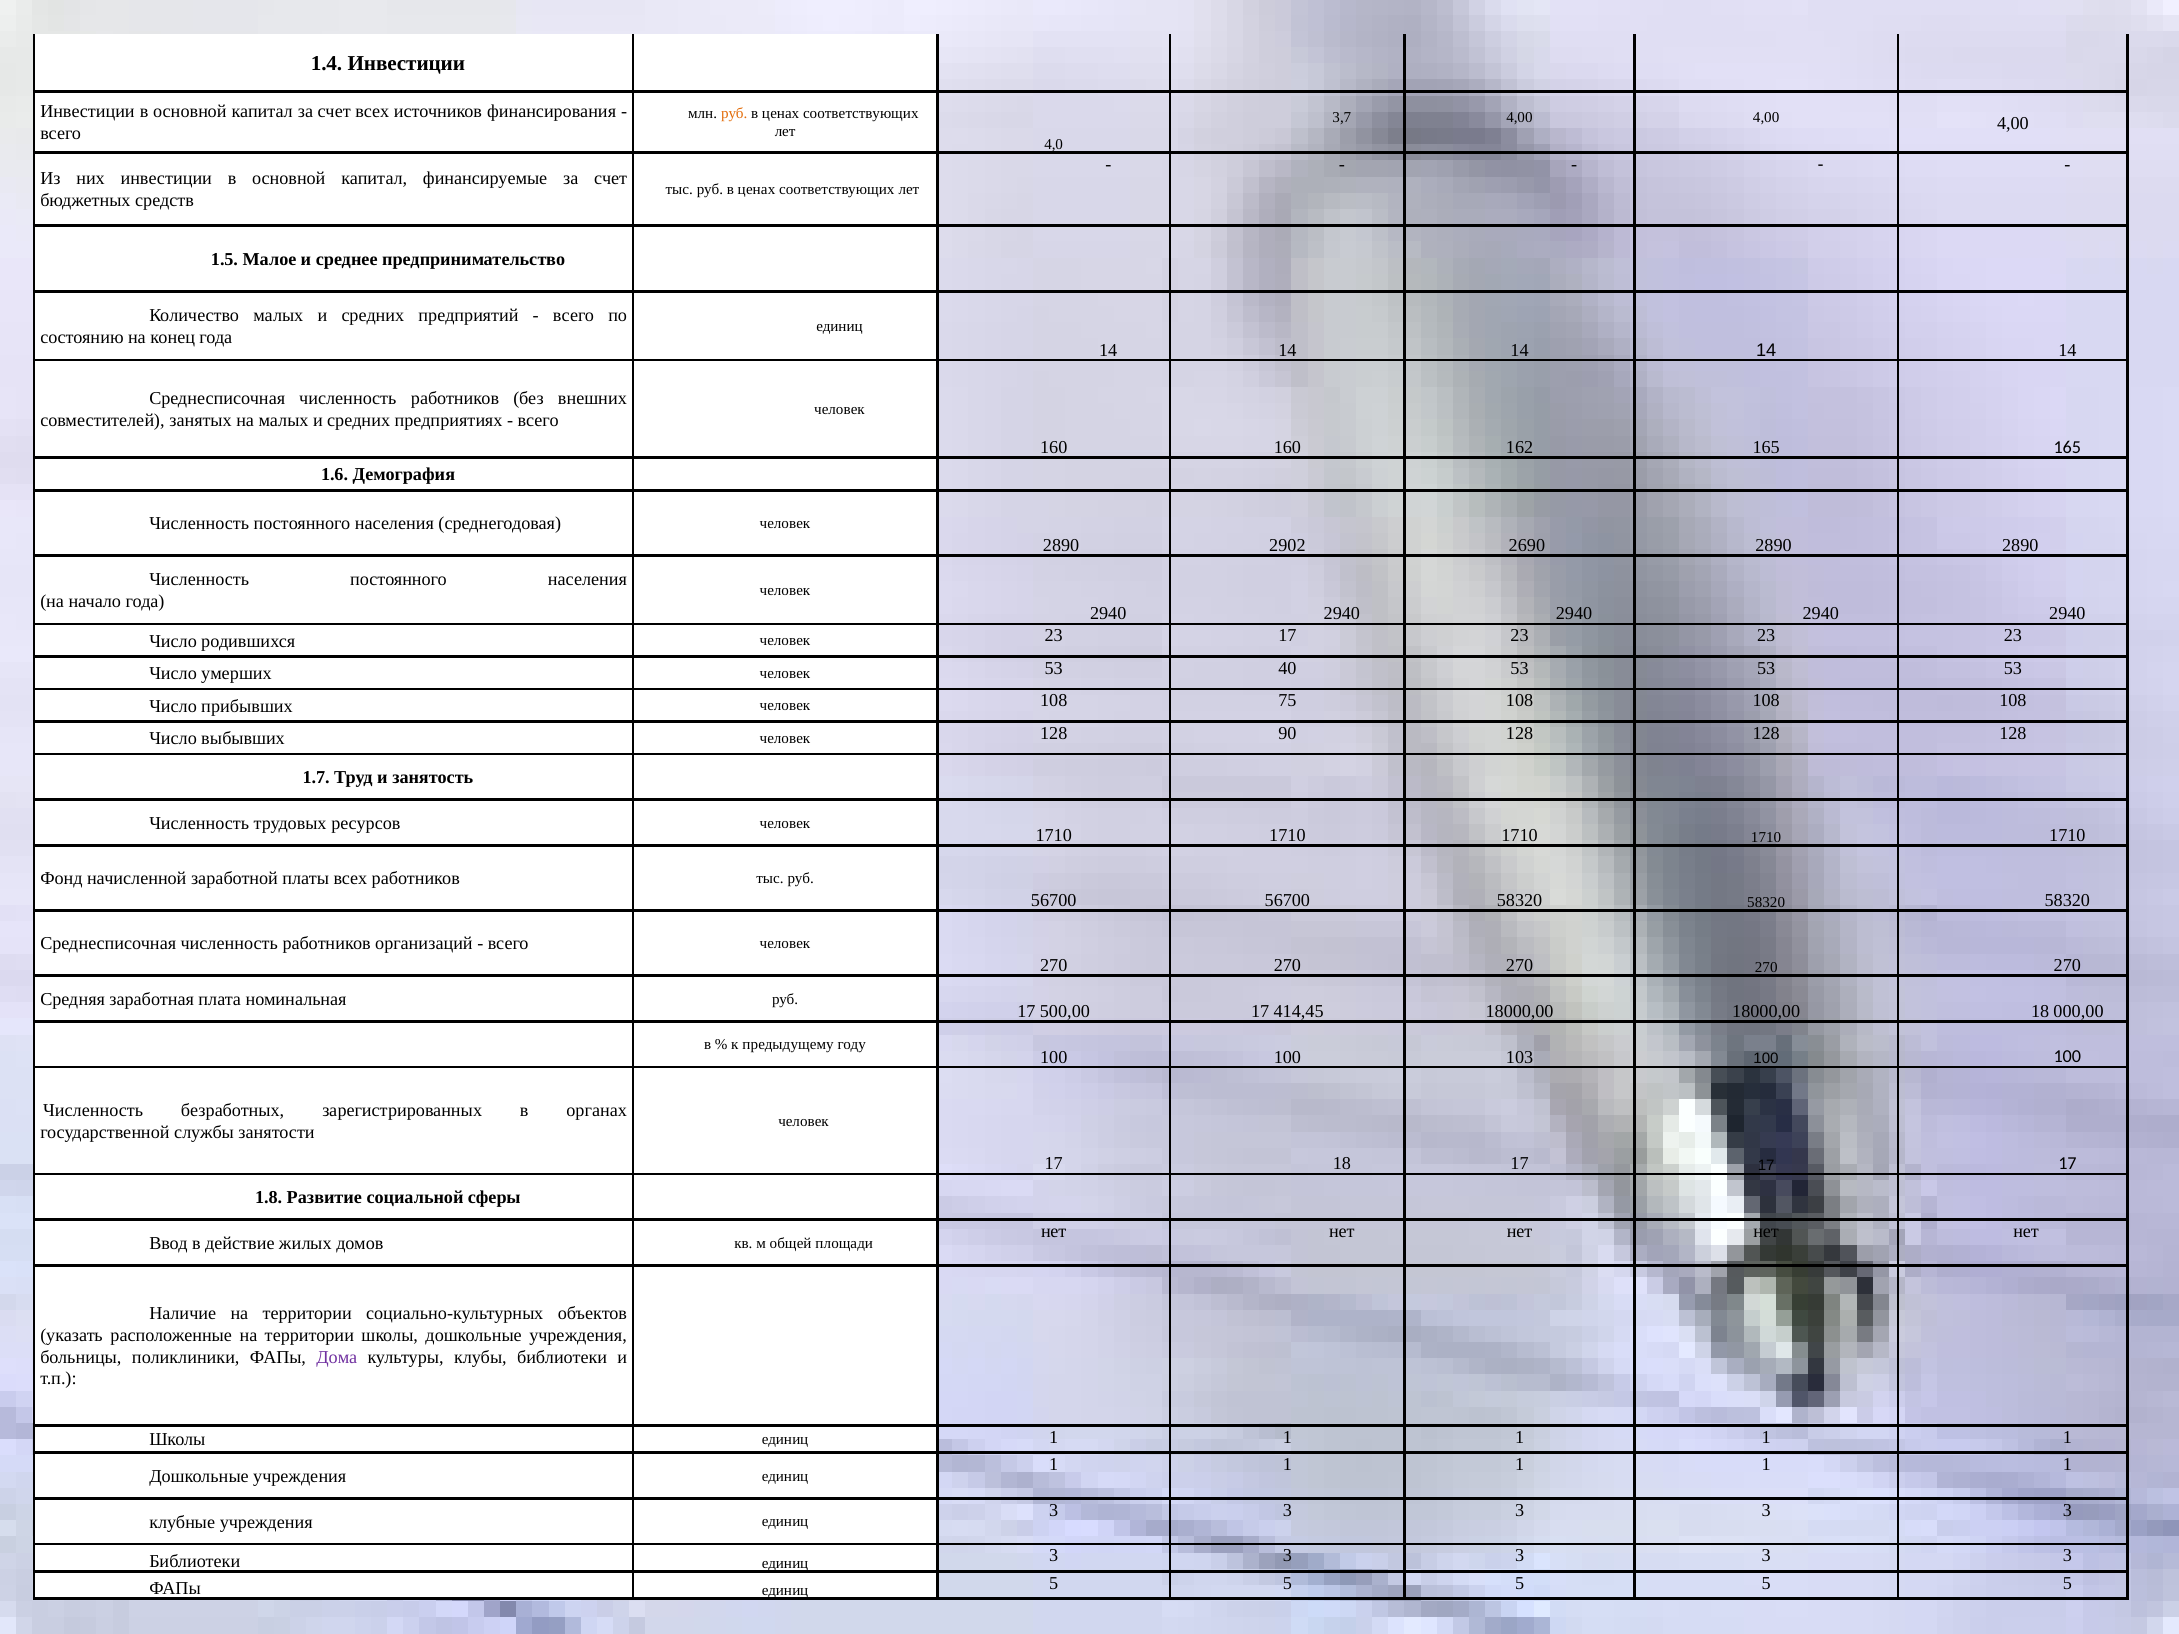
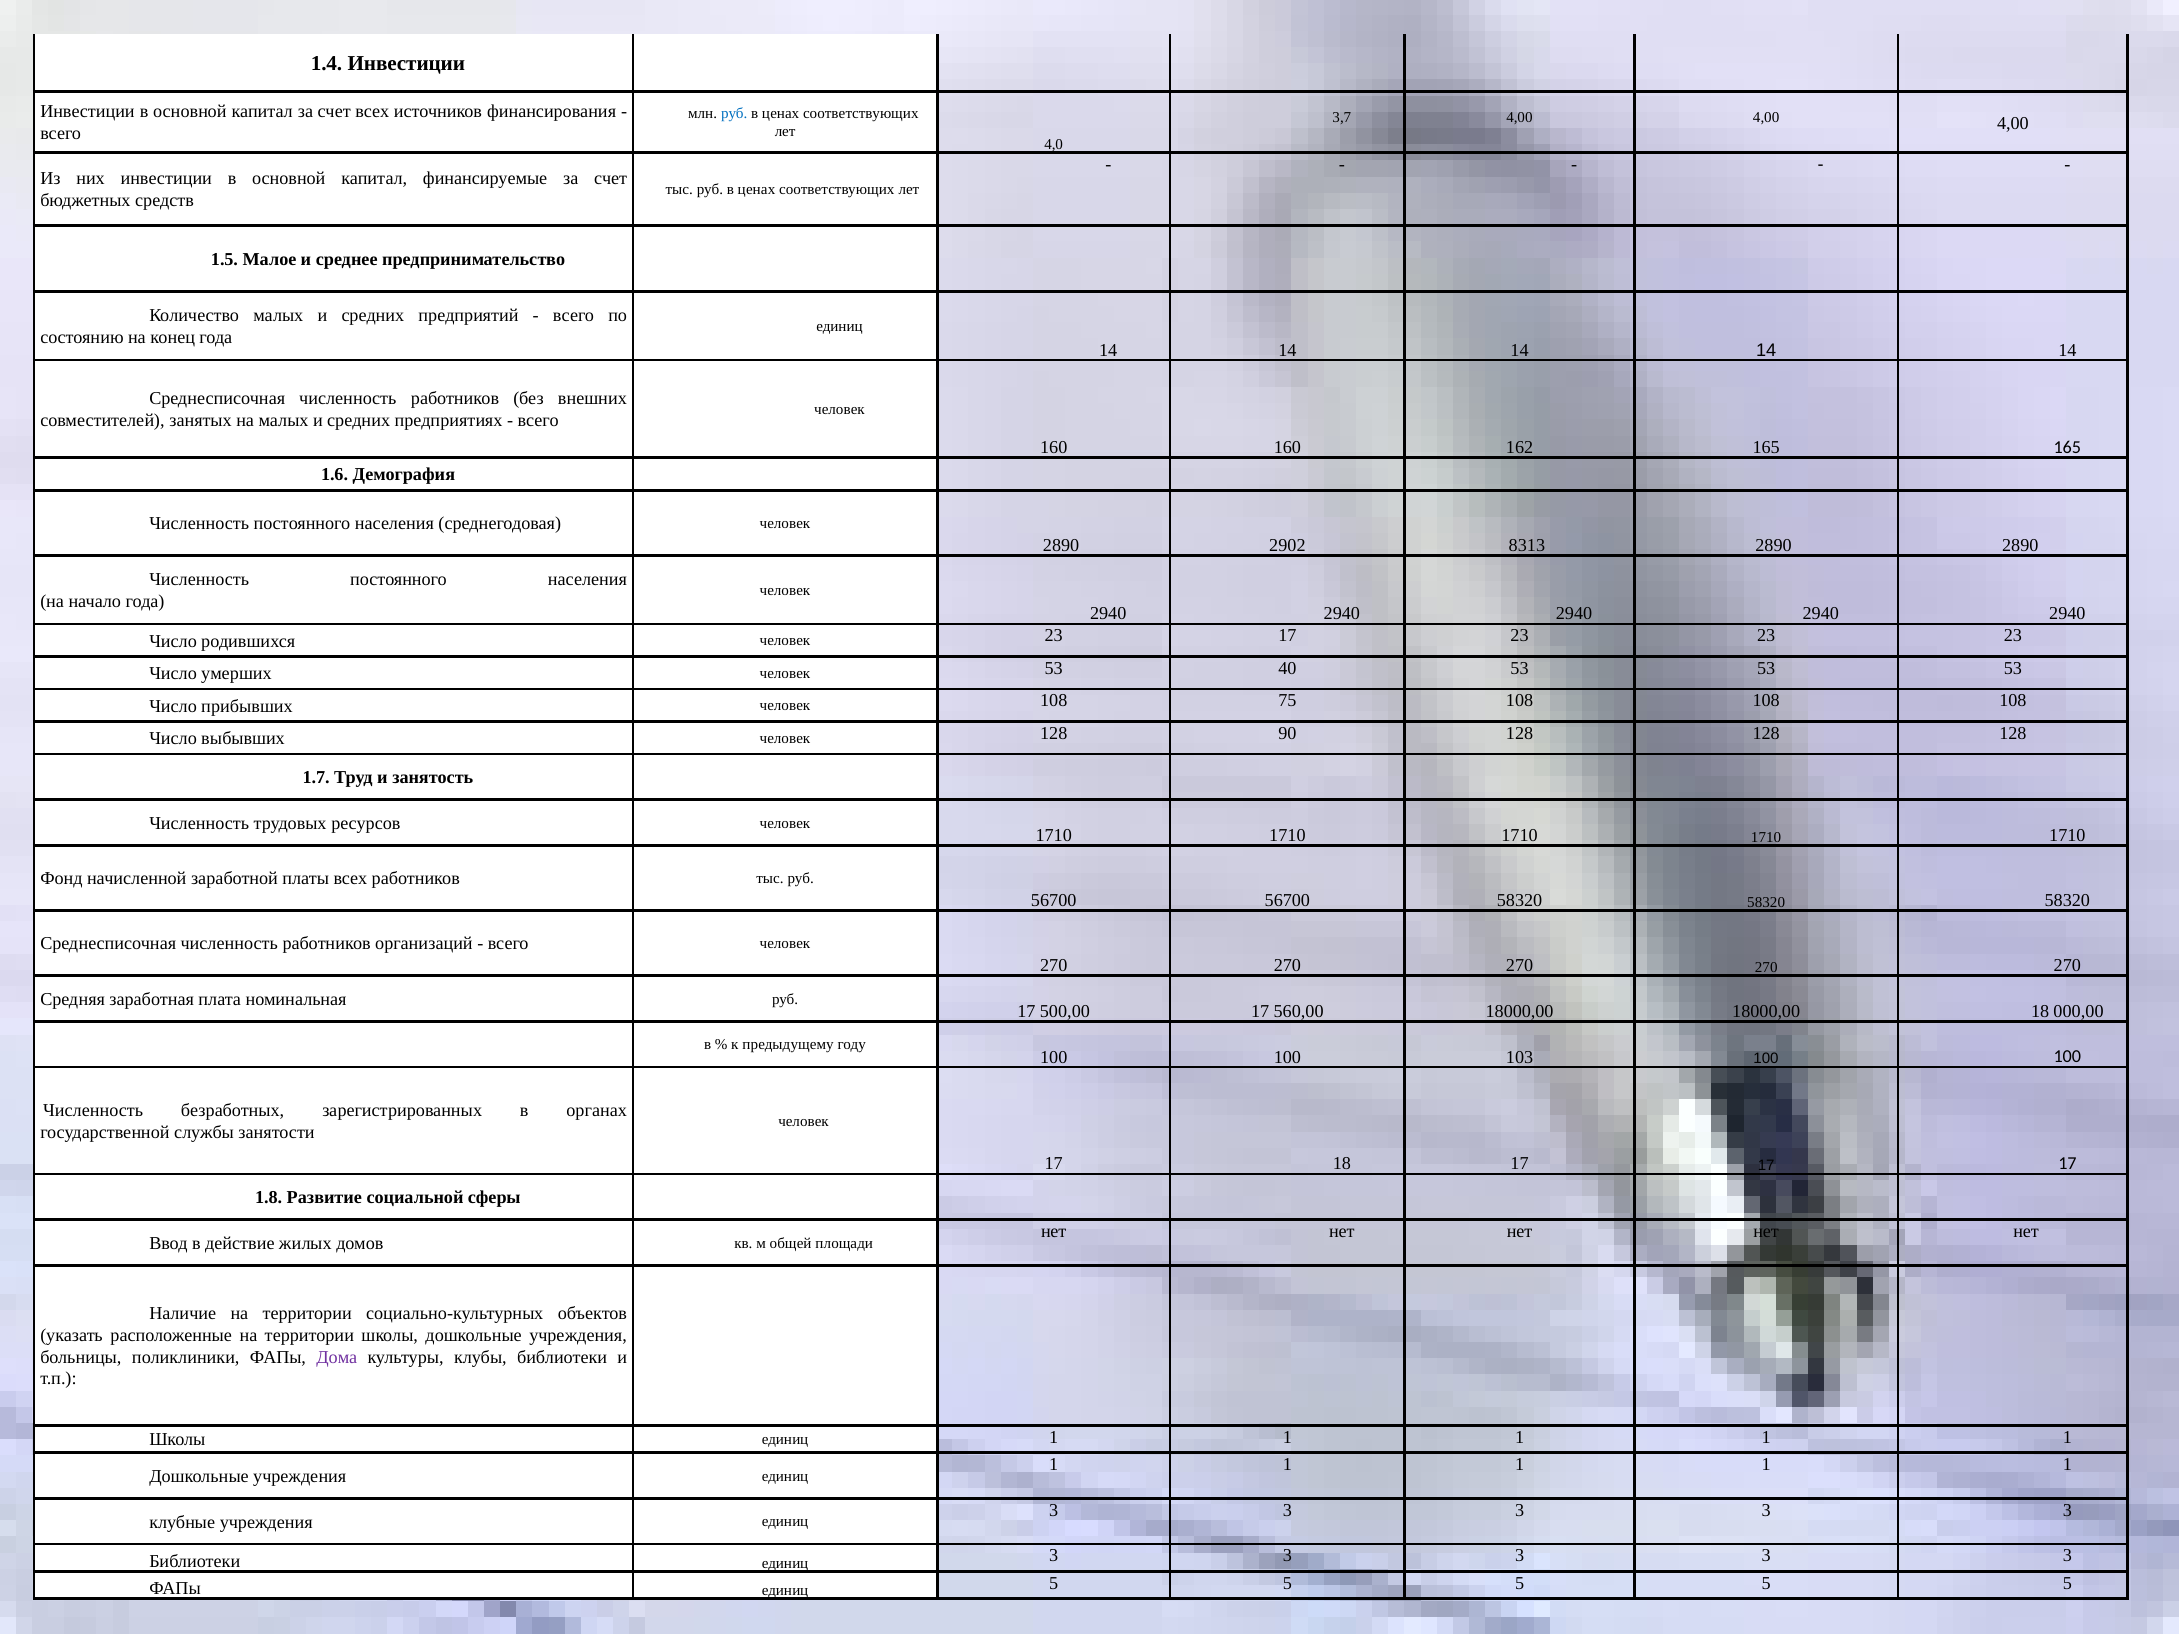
руб colour: orange -> blue (734, 114)
2690: 2690 -> 8313 (1527, 545)
414,45: 414,45 -> 560,00 (1299, 1012)
